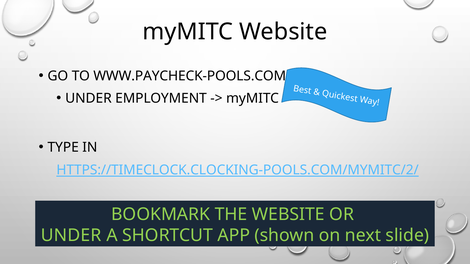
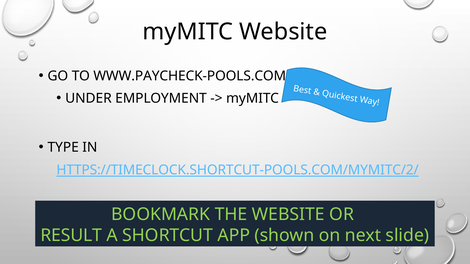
HTTPS://TIMECLOCK.CLOCKING-POOLS.COM/MYMITC/2/: HTTPS://TIMECLOCK.CLOCKING-POOLS.COM/MYMITC/2/ -> HTTPS://TIMECLOCK.SHORTCUT-POOLS.COM/MYMITC/2/ (238, 170)
UNDER: UNDER -> RESULT (71, 236)
